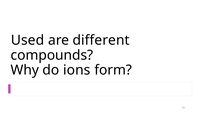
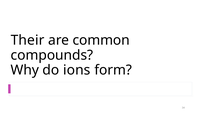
Used: Used -> Their (28, 40)
different: different -> common (101, 40)
